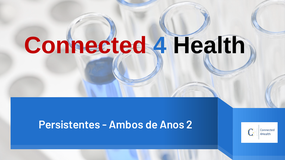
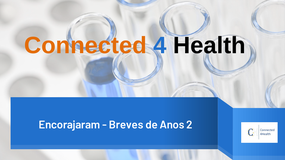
Connected colour: red -> orange (85, 46)
Persistentes: Persistentes -> Encorajaram (69, 125)
Ambos: Ambos -> Breves (126, 125)
